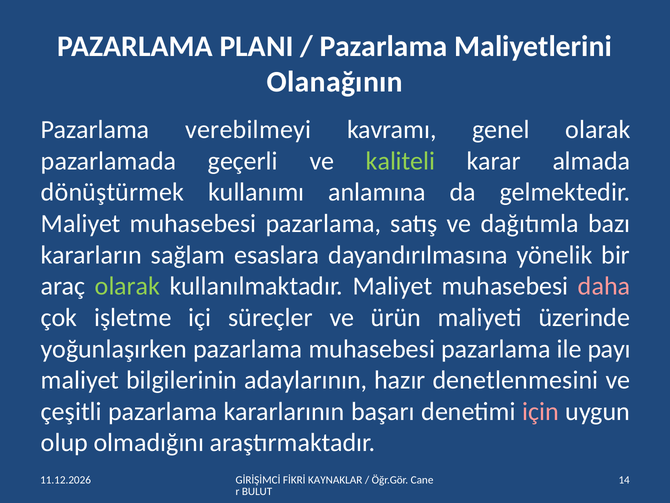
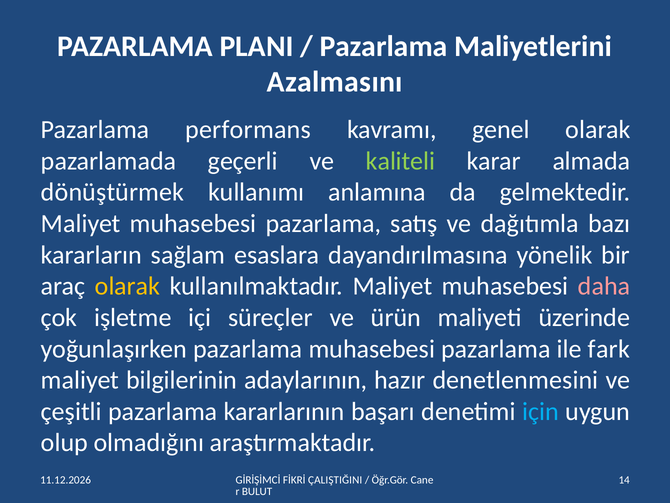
Olanağının: Olanağının -> Azalmasını (335, 82)
verebilmeyi: verebilmeyi -> performans (248, 130)
olarak colour: light green -> yellow (127, 286)
payı: payı -> fark (609, 349)
için colour: pink -> light blue (541, 411)
KAYNAKLAR: KAYNAKLAR -> ÇALIŞTIĞINI (335, 480)
